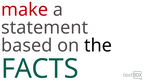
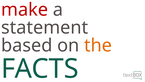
the colour: black -> orange (98, 45)
